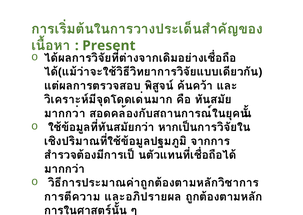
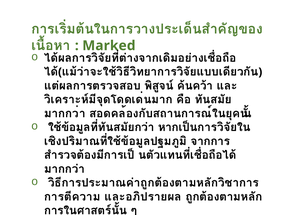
Present: Present -> Marked (109, 45)
